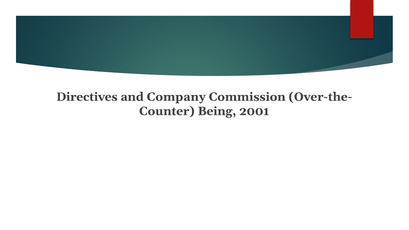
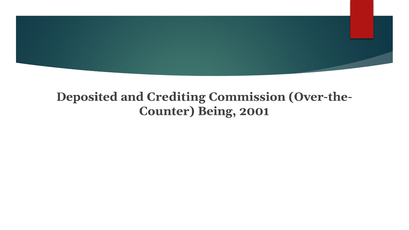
Directives: Directives -> Deposited (87, 97)
Company: Company -> Crediting (176, 97)
